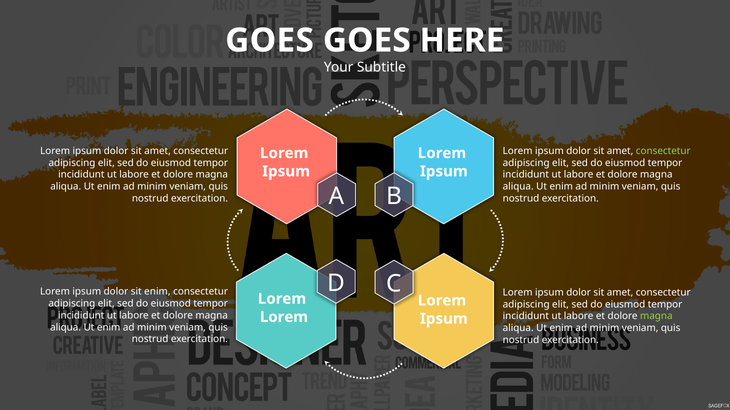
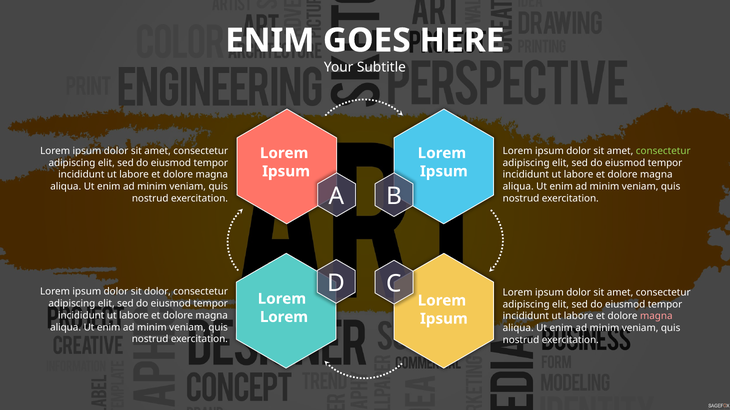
GOES: GOES -> ENIM (270, 41)
sit enim: enim -> dolor (157, 292)
magna colour: light green -> pink (656, 317)
